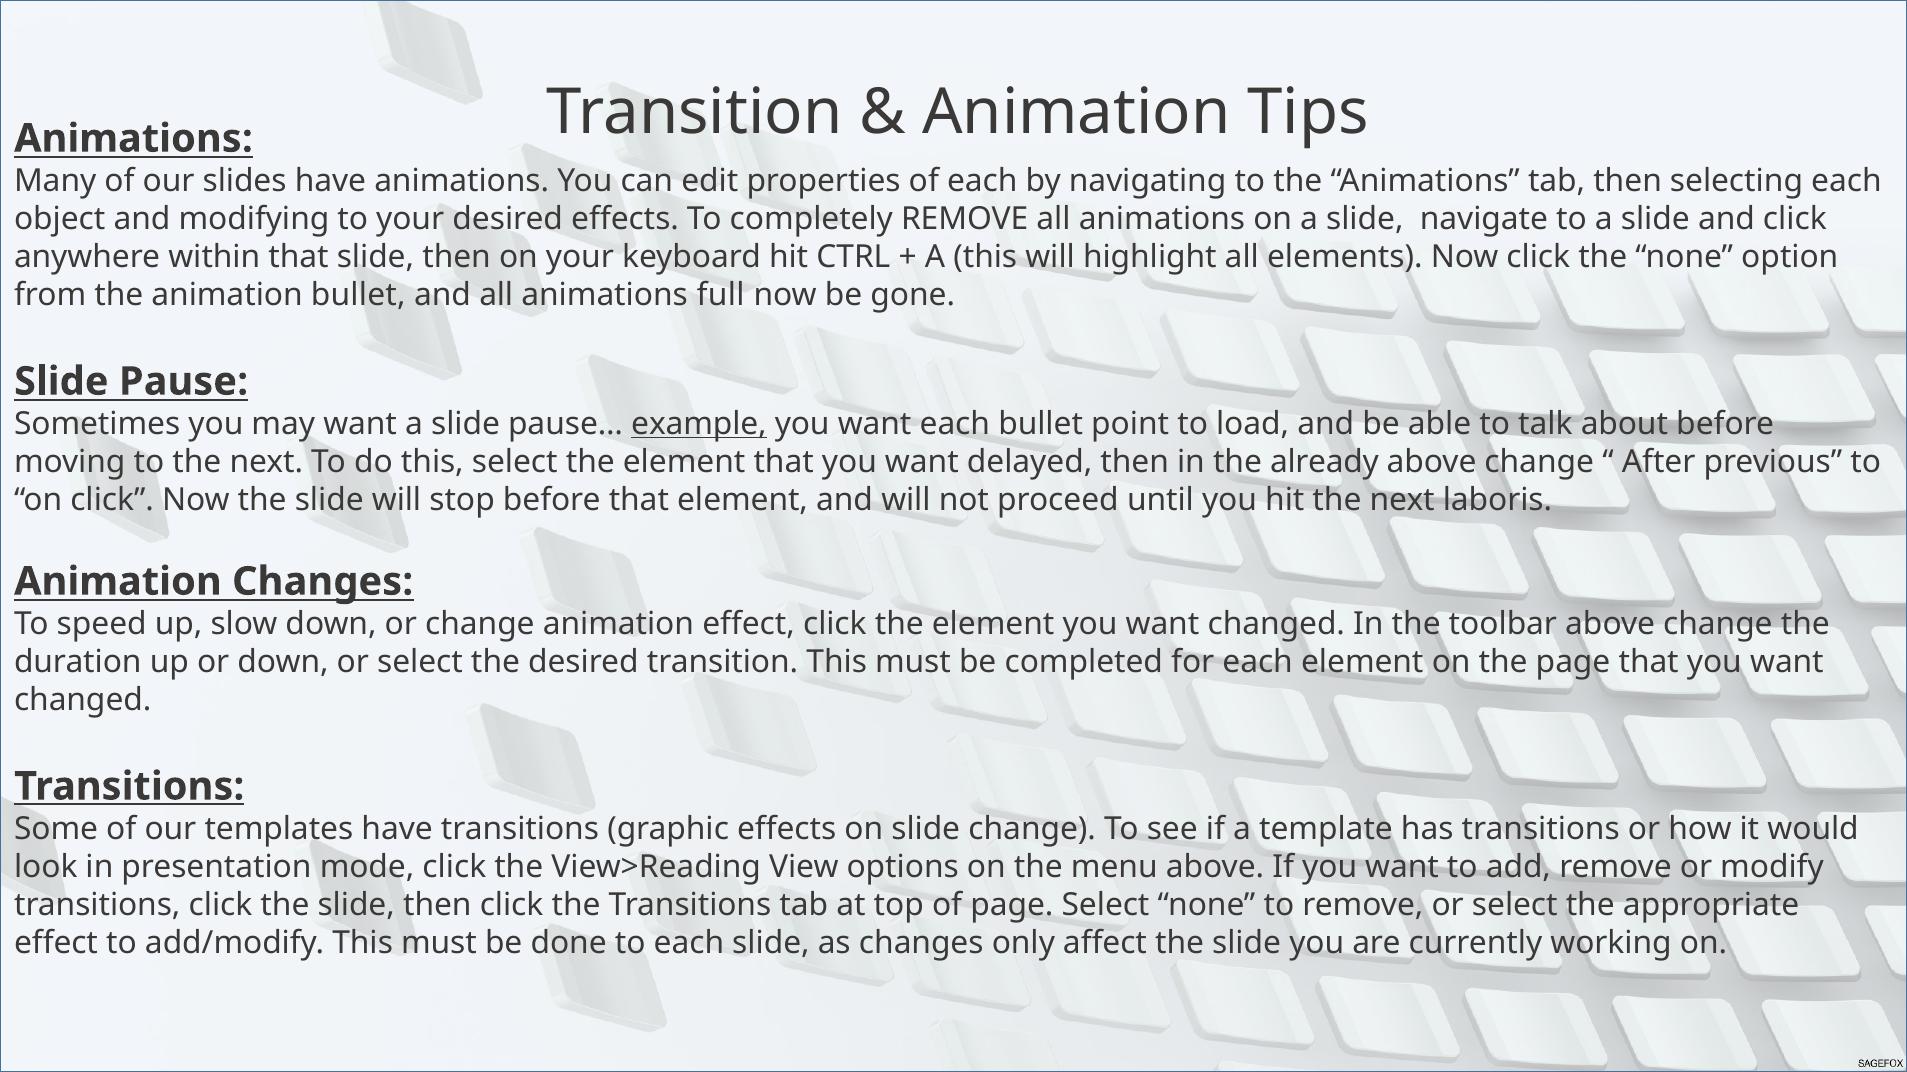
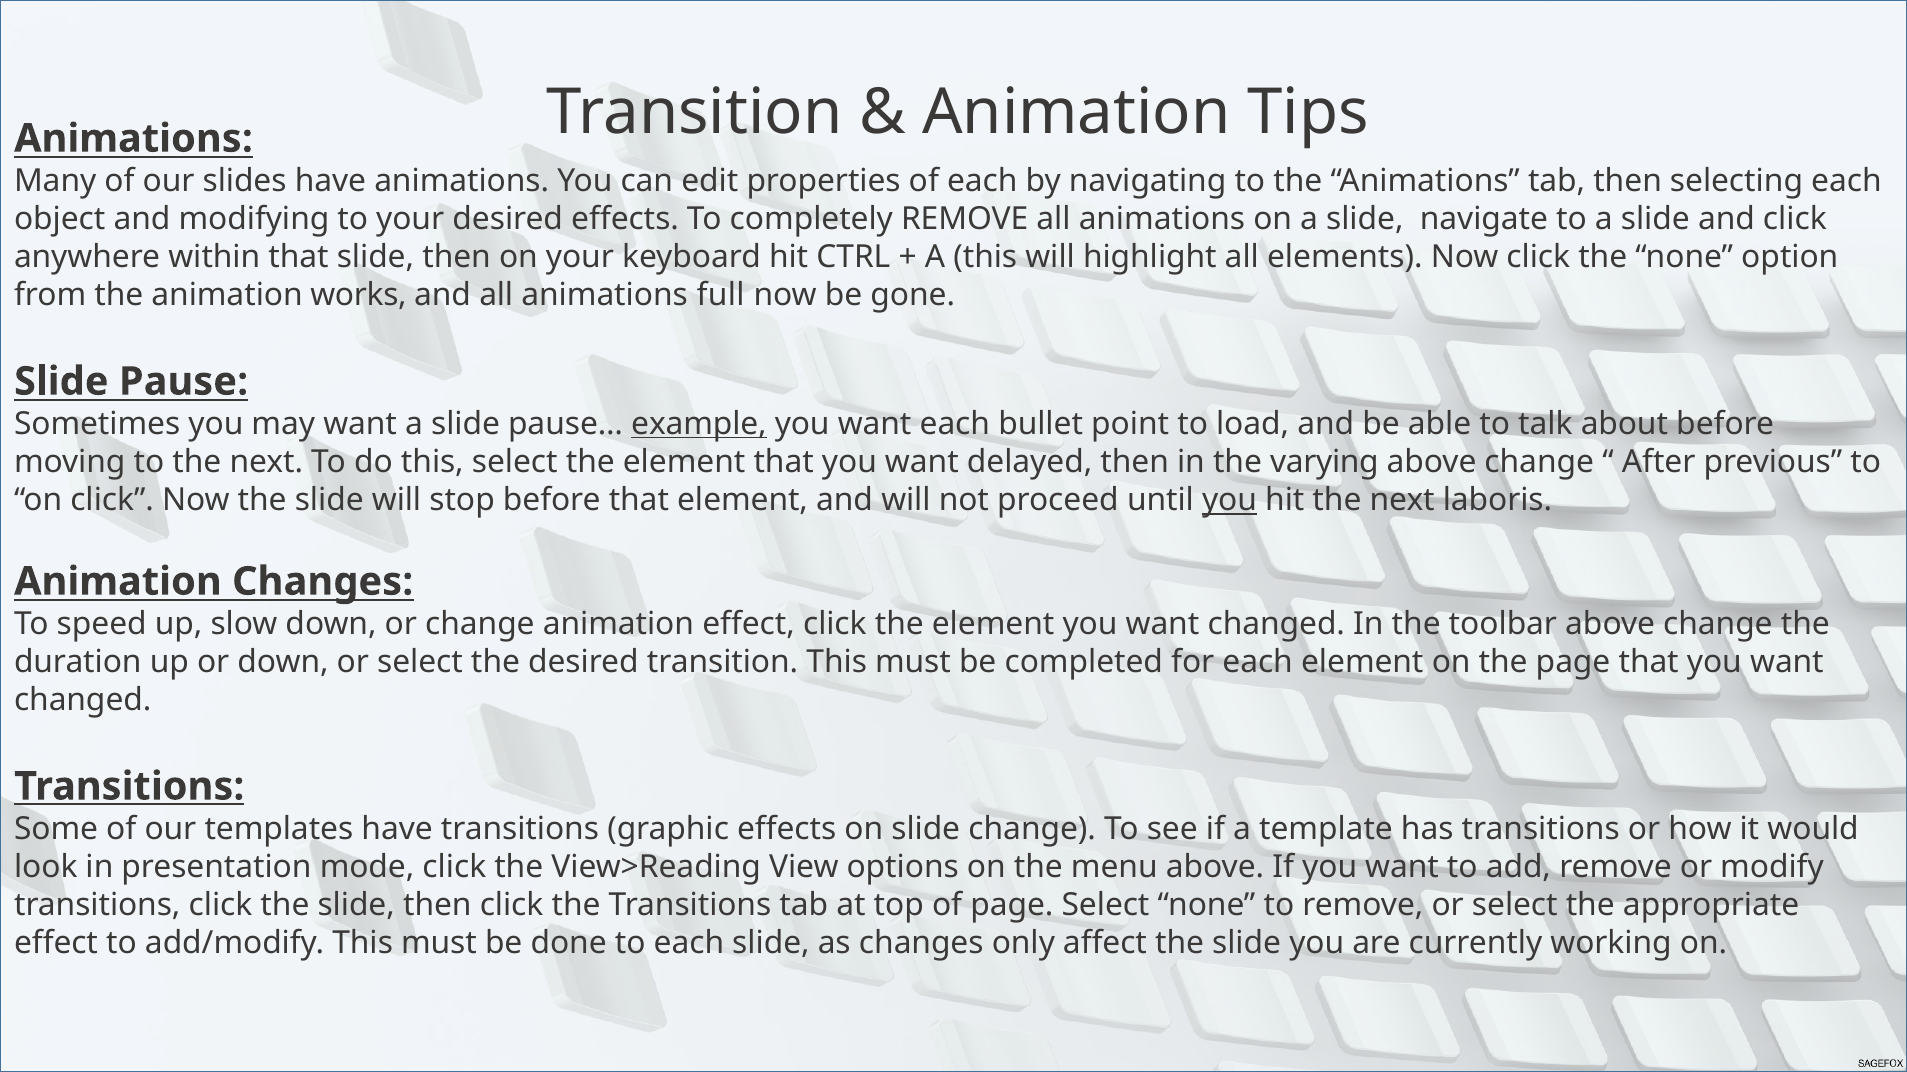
animation bullet: bullet -> works (359, 295)
already: already -> varying (1324, 462)
you underline: none -> present (1230, 500)
